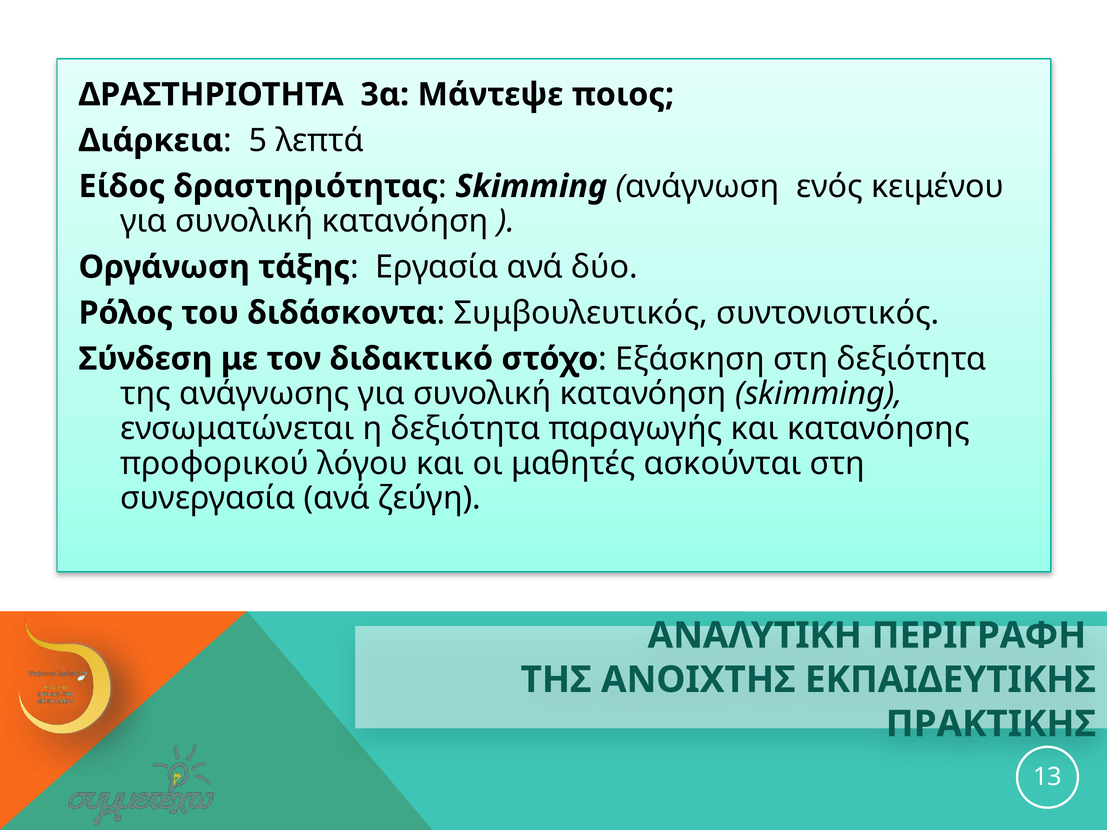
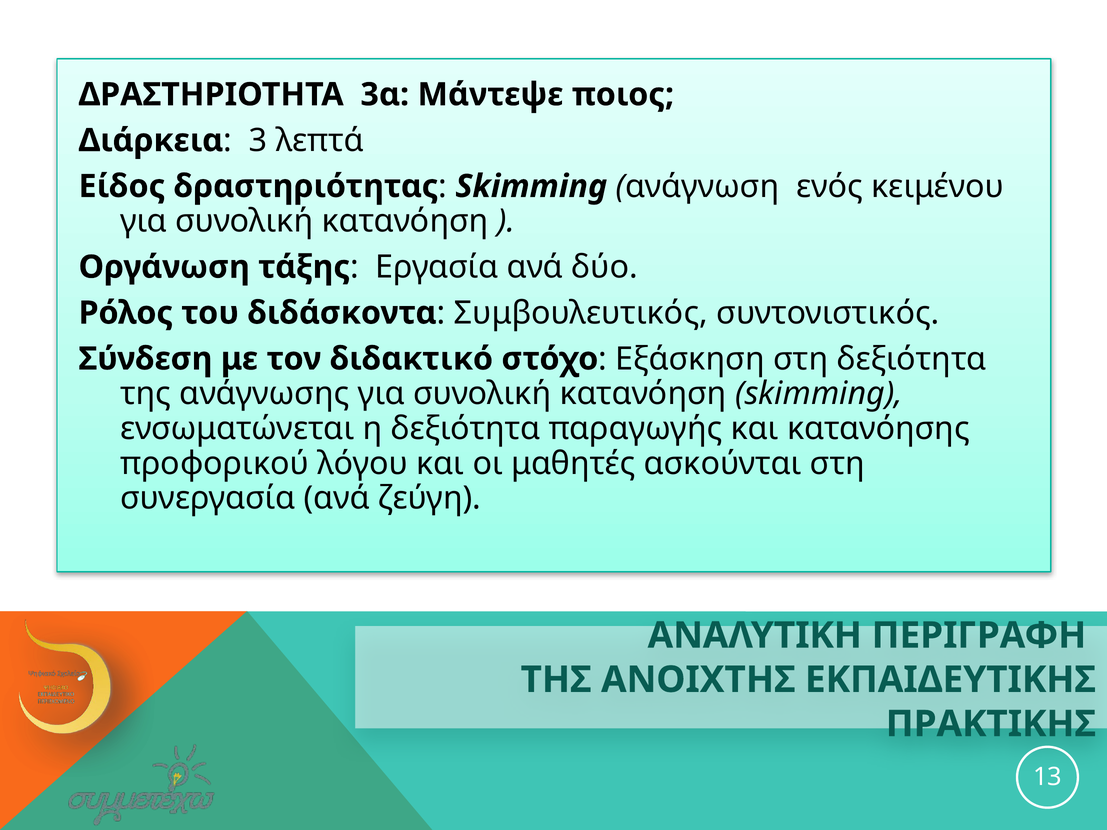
5: 5 -> 3 (258, 141)
